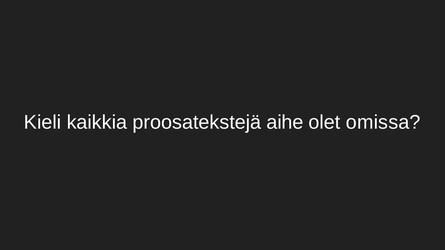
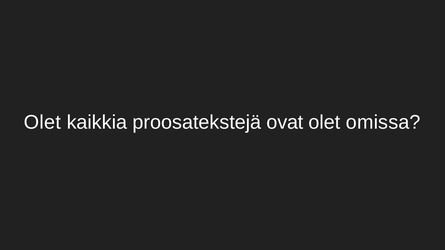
Kieli: Kieli -> Olet (42, 122)
aihe: aihe -> ovat (285, 122)
